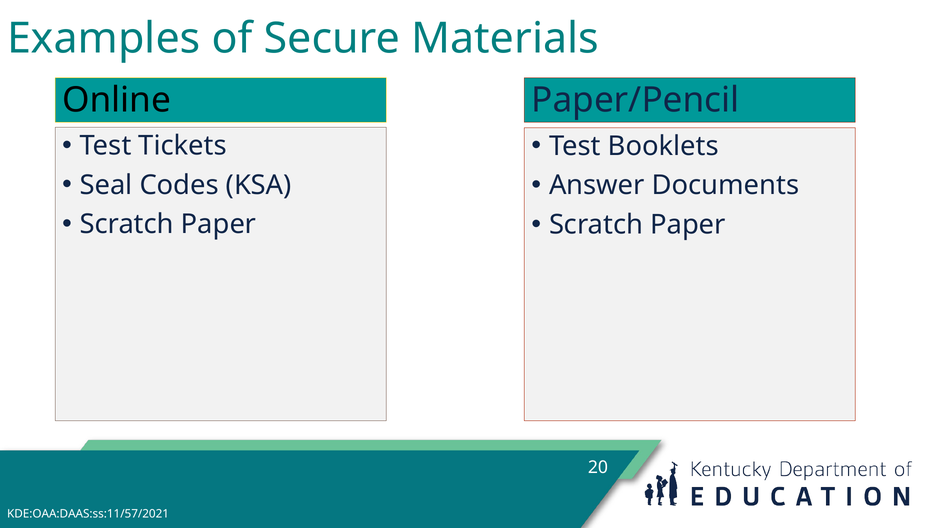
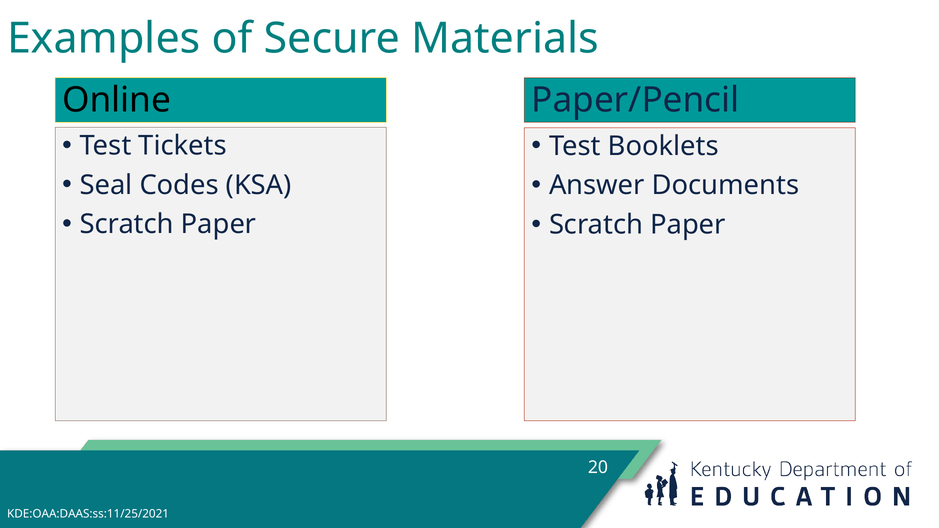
KDE:OAA:DAAS:ss:11/57/2021: KDE:OAA:DAAS:ss:11/57/2021 -> KDE:OAA:DAAS:ss:11/25/2021 (88, 514)
